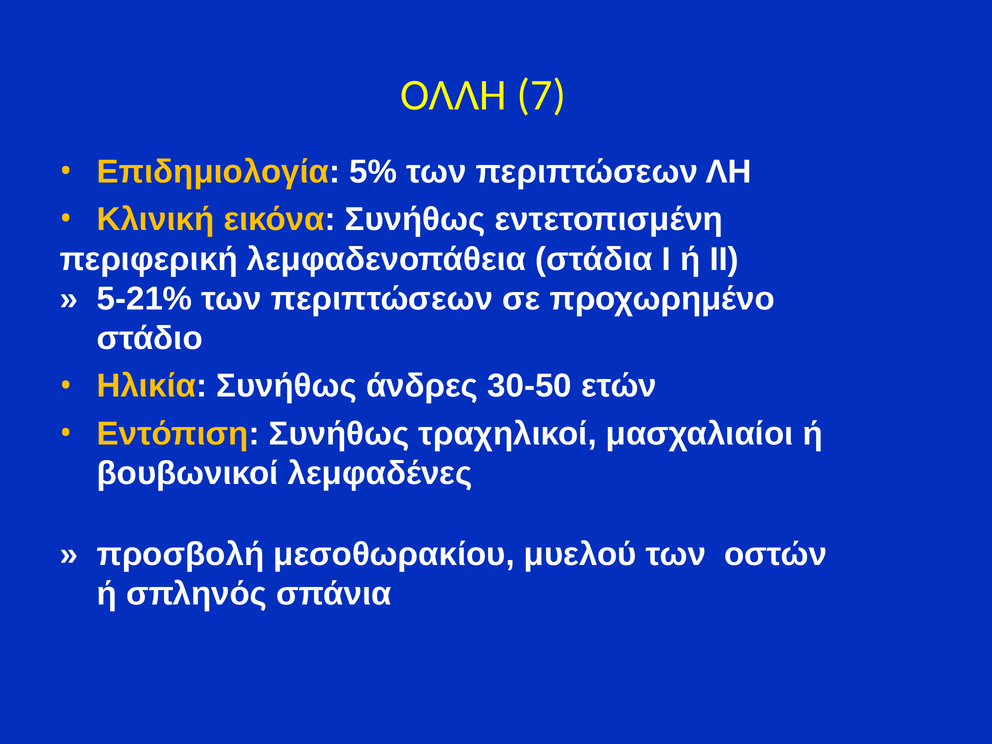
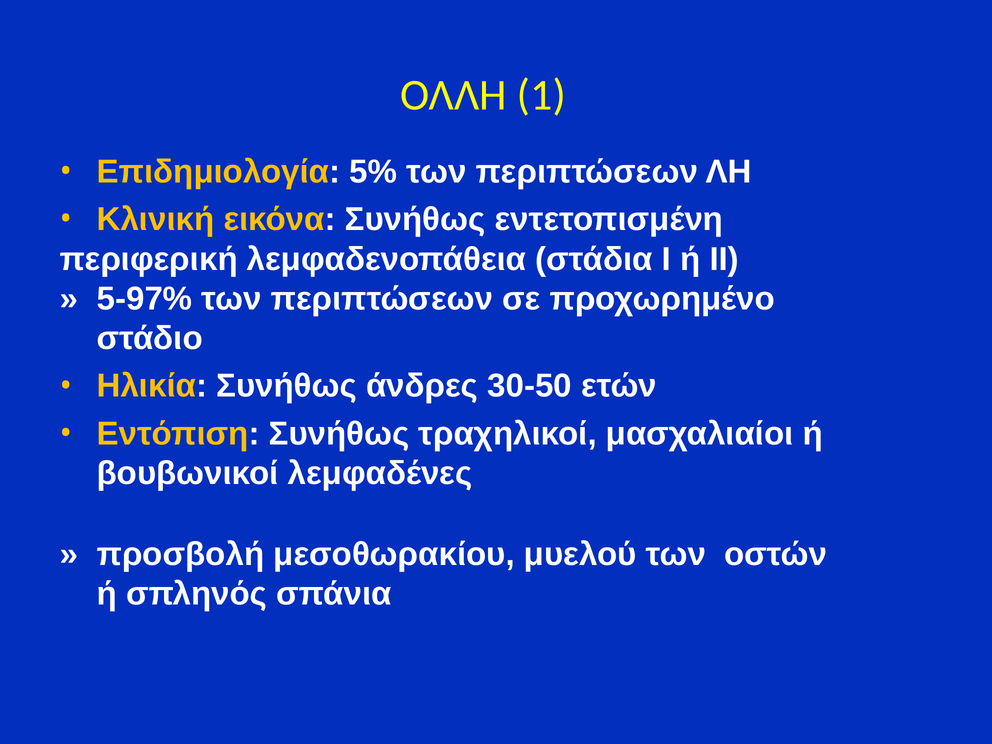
7: 7 -> 1 (541, 95)
5-21%: 5-21% -> 5-97% (145, 299)
